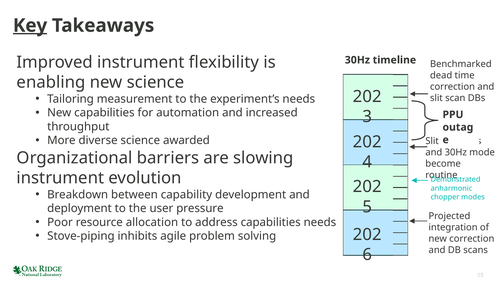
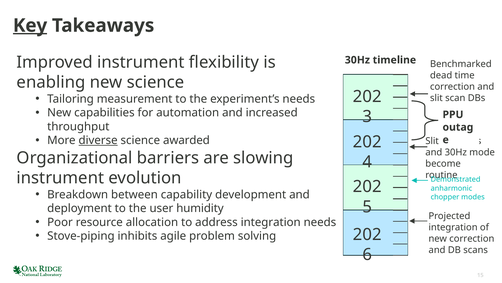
diverse underline: none -> present (98, 140)
pressure: pressure -> humidity (200, 208)
address capabilities: capabilities -> integration (271, 222)
